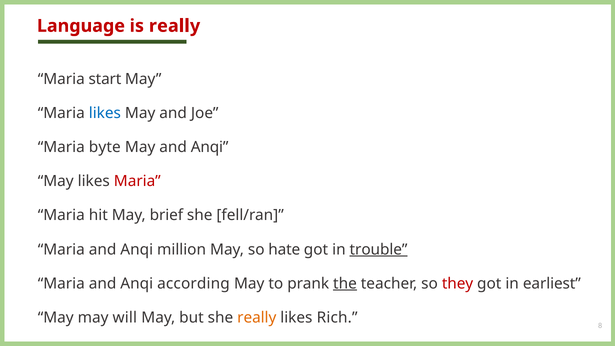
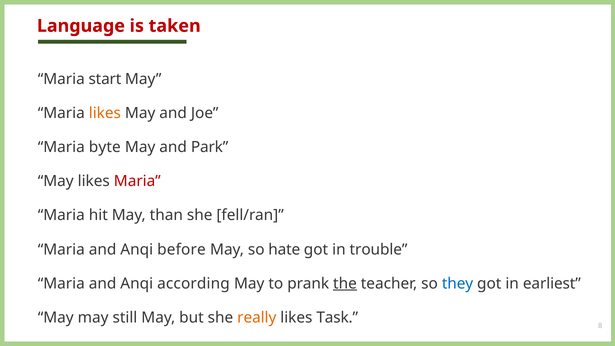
is really: really -> taken (175, 26)
likes colour: blue -> orange (105, 113)
May and Anqi: Anqi -> Park (210, 147)
brief: brief -> than (166, 215)
million: million -> before (181, 249)
trouble underline: present -> none (379, 249)
they colour: red -> blue (458, 284)
will: will -> still (125, 318)
Rich: Rich -> Task (337, 318)
